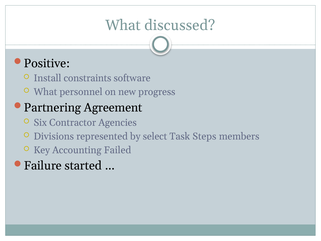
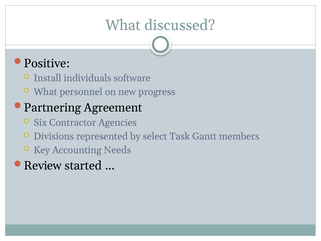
constraints: constraints -> individuals (87, 78)
Steps: Steps -> Gantt (204, 136)
Failed: Failed -> Needs (117, 150)
Failure: Failure -> Review (43, 166)
